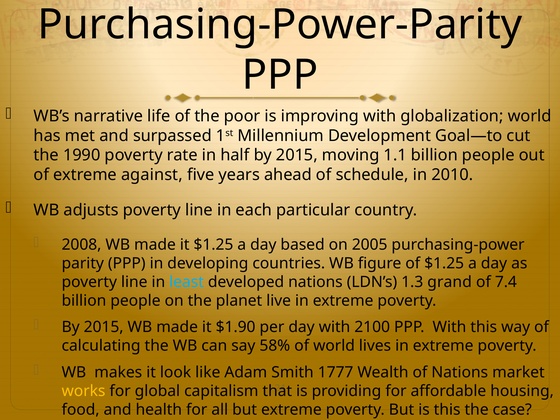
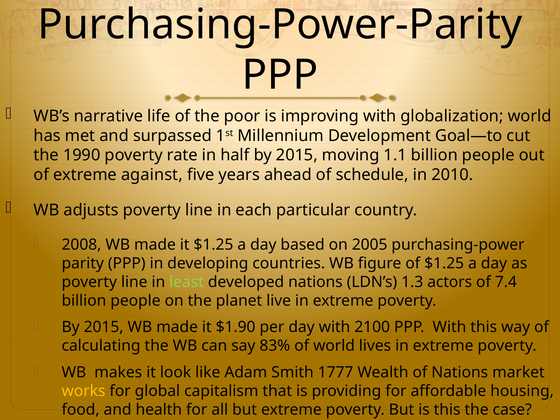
least colour: light blue -> light green (187, 282)
grand: grand -> actors (450, 282)
58%: 58% -> 83% (275, 346)
